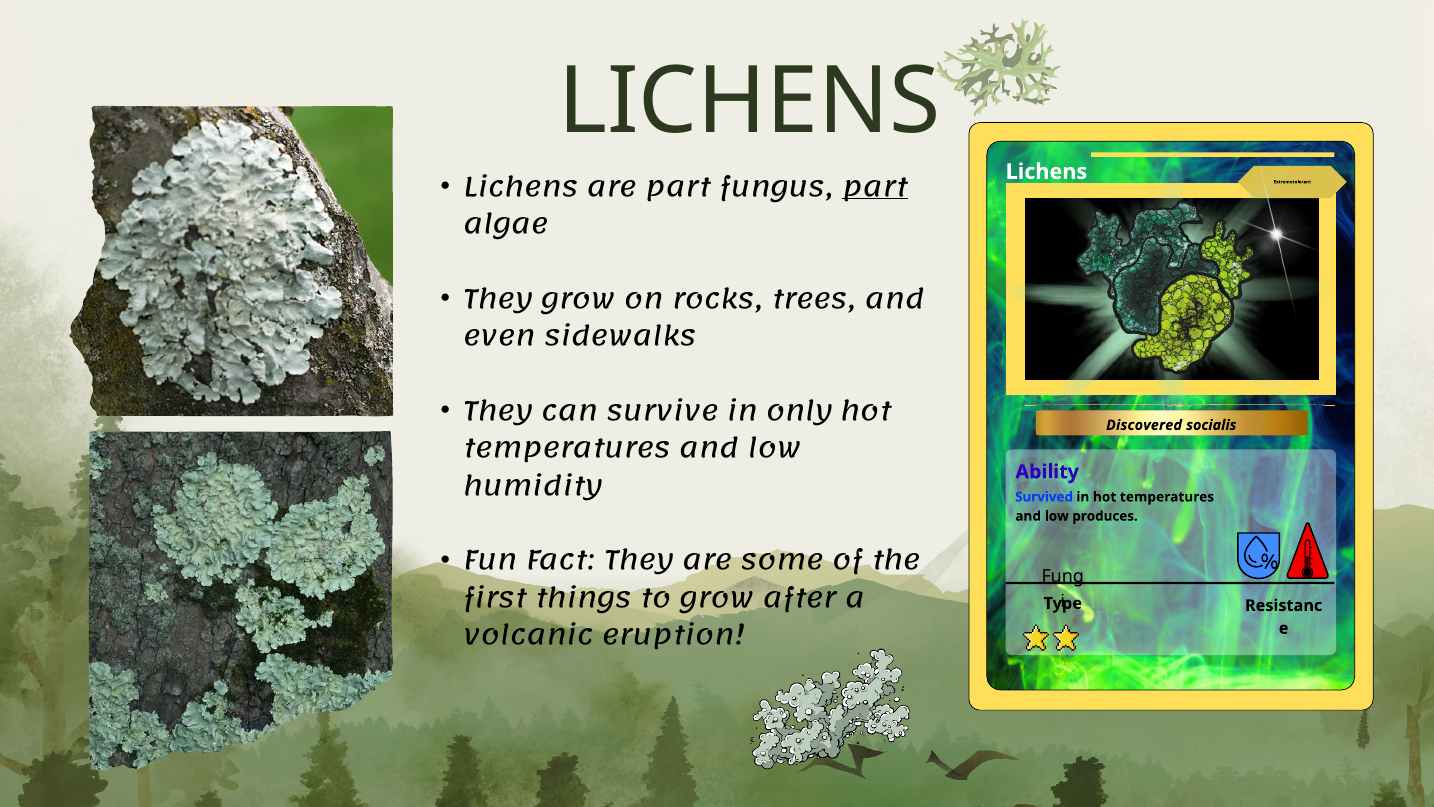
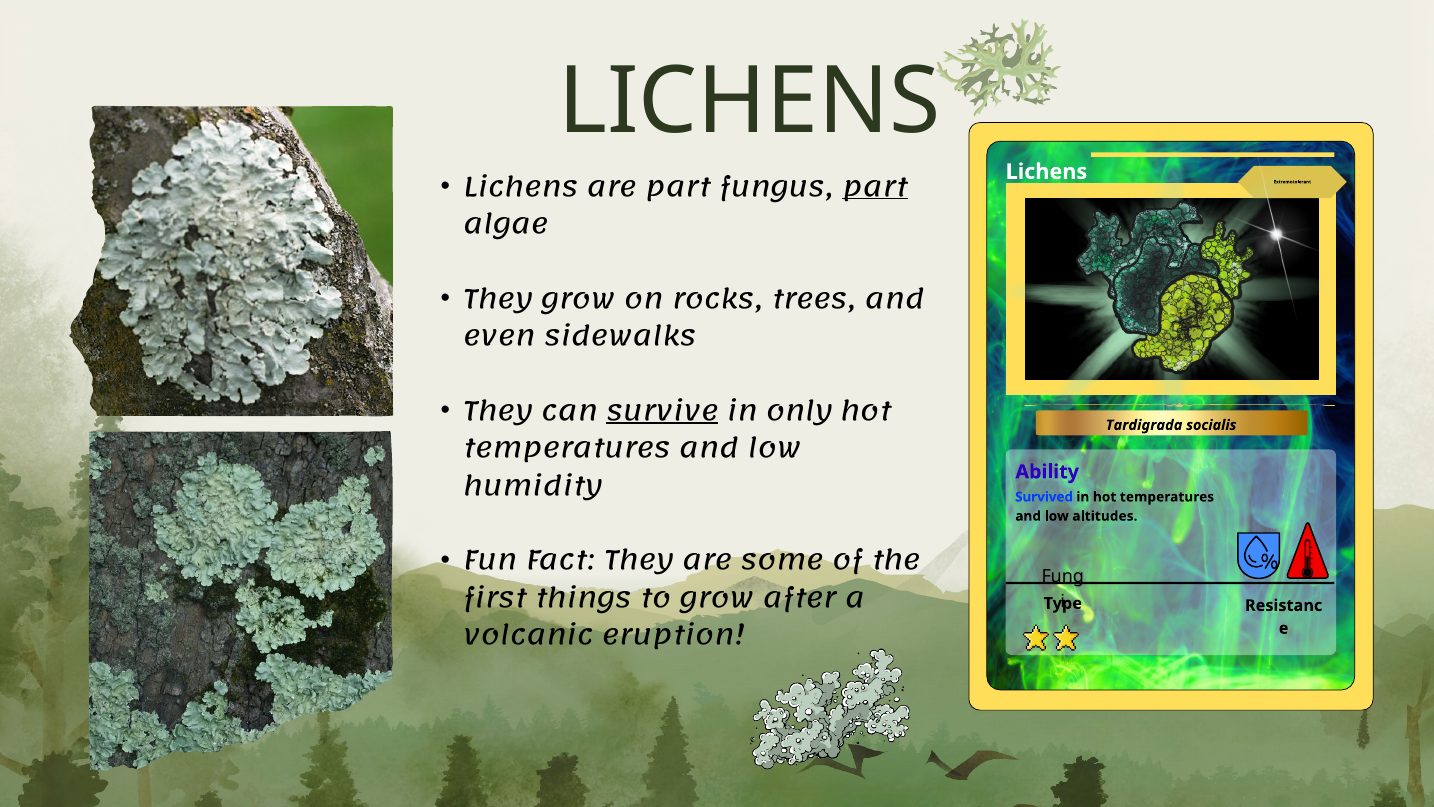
survive underline: none -> present (662, 411)
Discovered: Discovered -> Tardigrada (1144, 425)
produces: produces -> altitudes (1105, 516)
